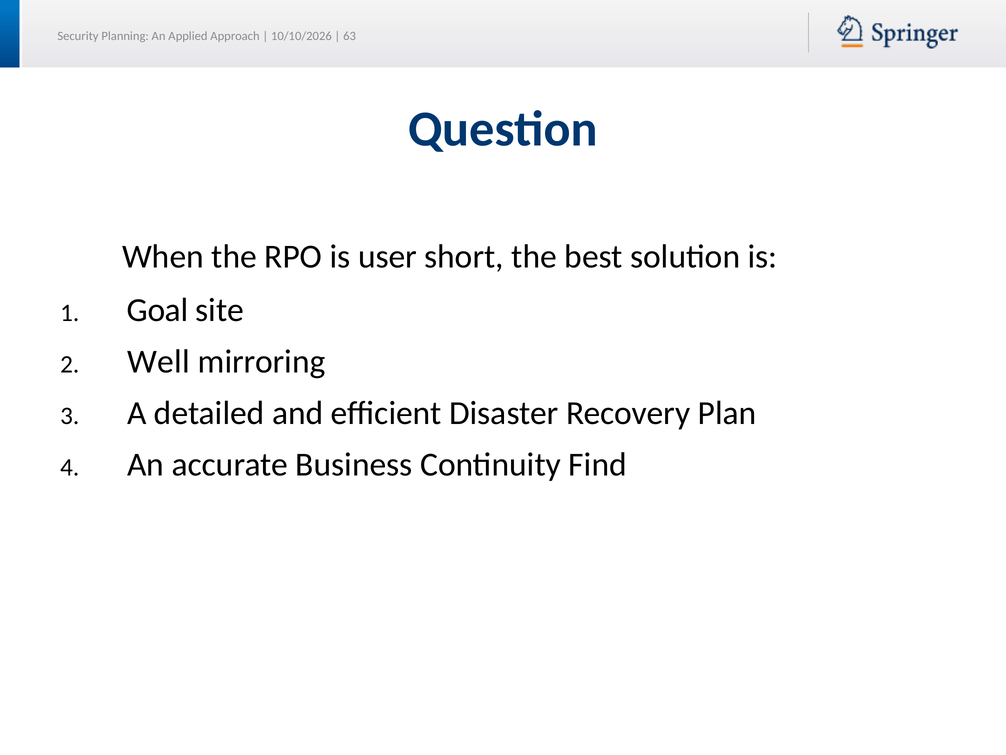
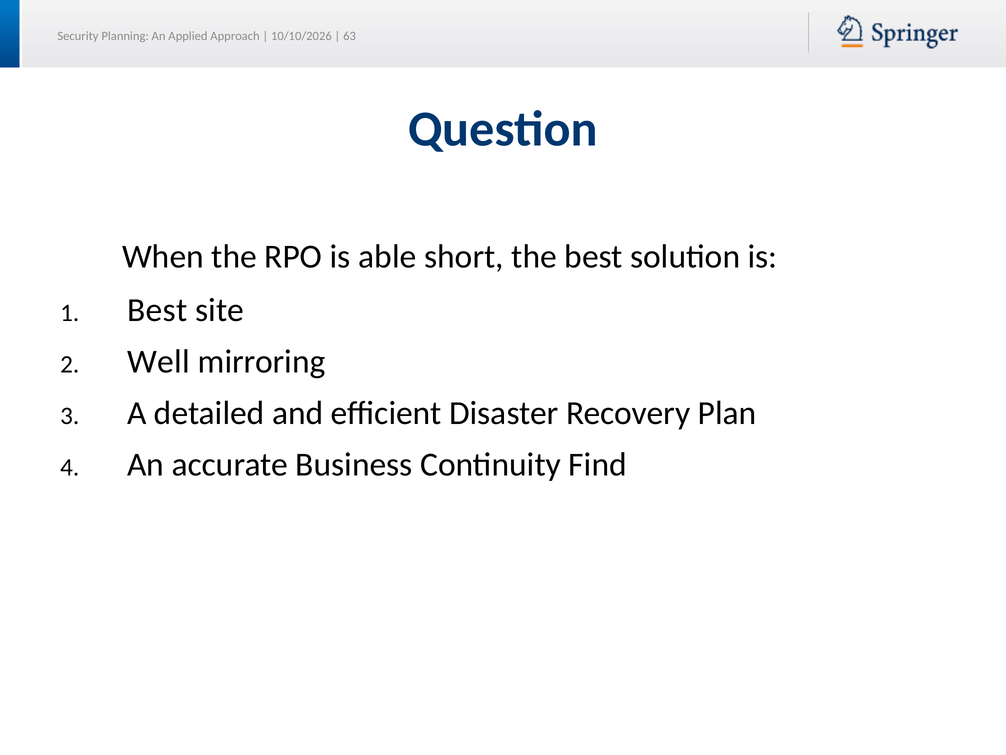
user: user -> able (387, 257)
Goal: Goal -> Best (157, 310)
